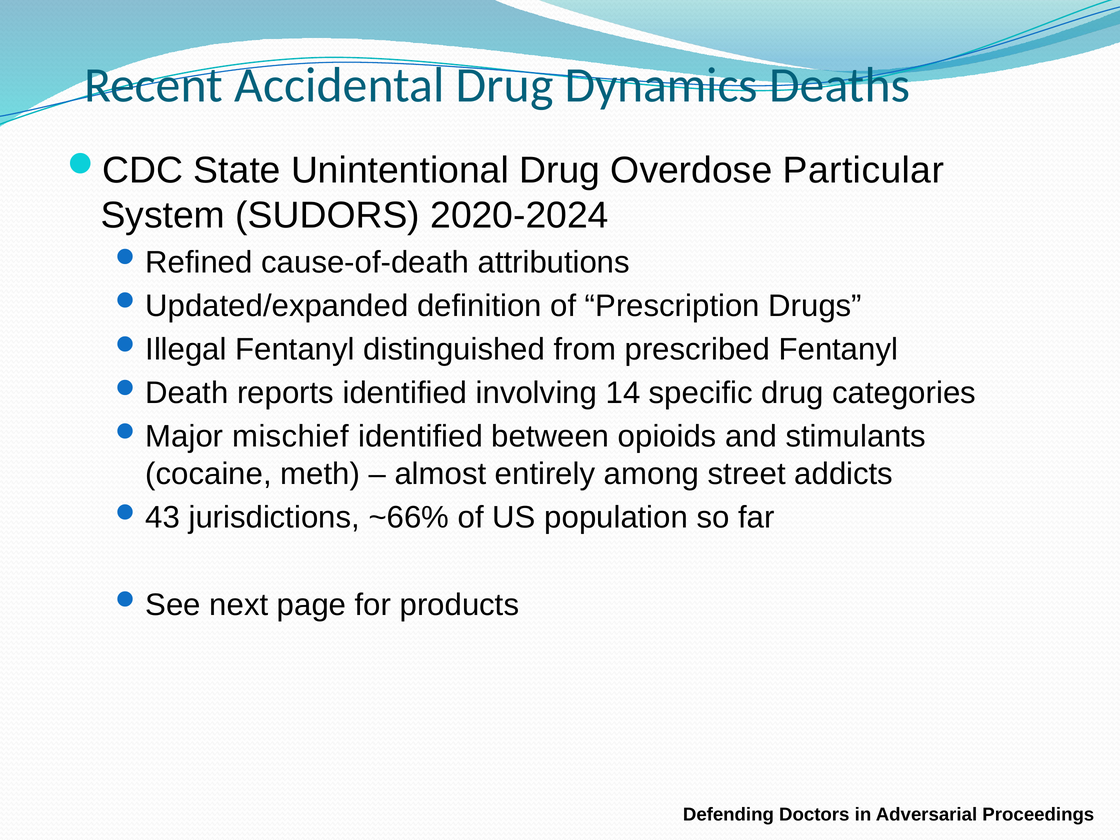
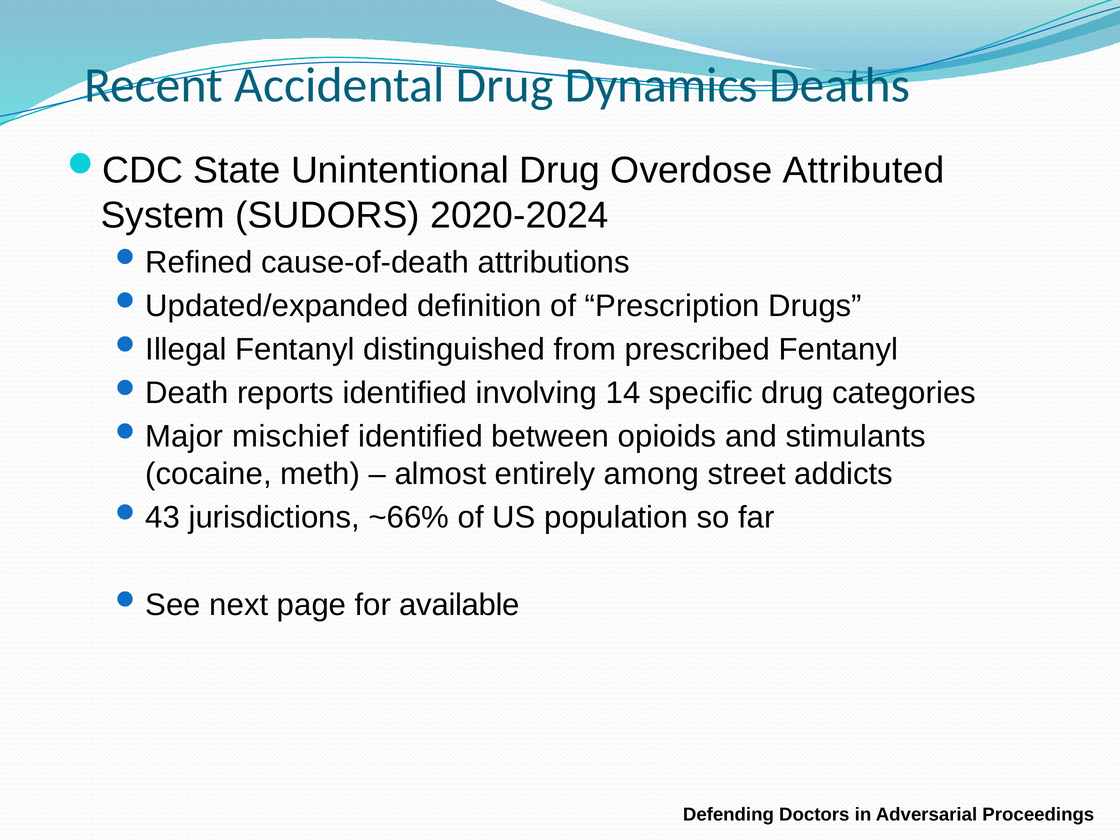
Particular: Particular -> Attributed (864, 171)
products: products -> available (460, 605)
